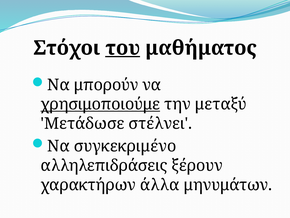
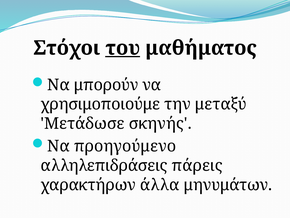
χρησιμοποιούμε underline: present -> none (100, 104)
στέλνει: στέλνει -> σκηνής (160, 123)
συγκεκριμένο: συγκεκριμένο -> προηγούμενο (125, 146)
ξέρουν: ξέρουν -> πάρεις (197, 165)
